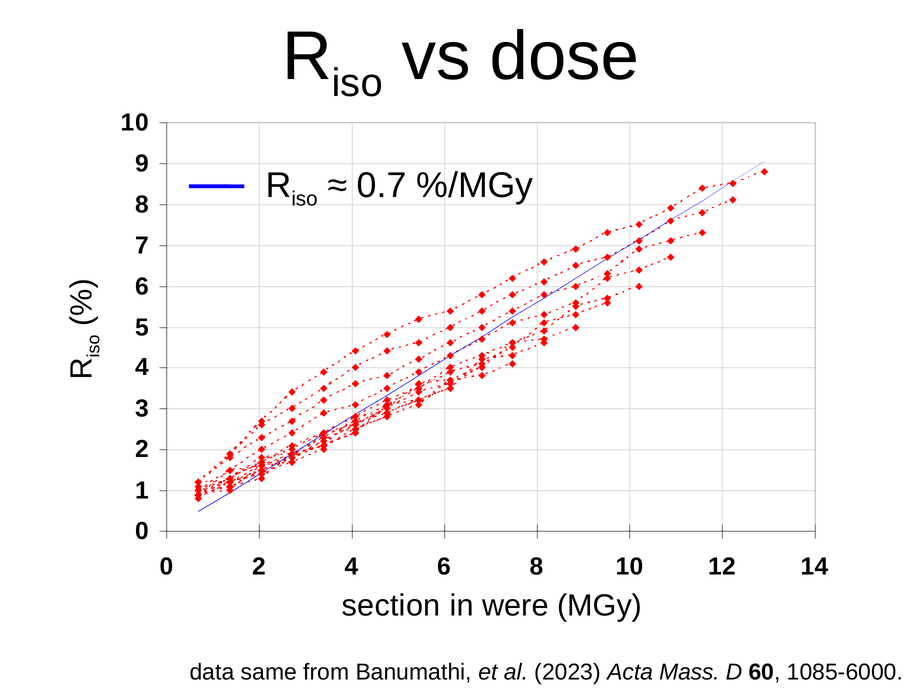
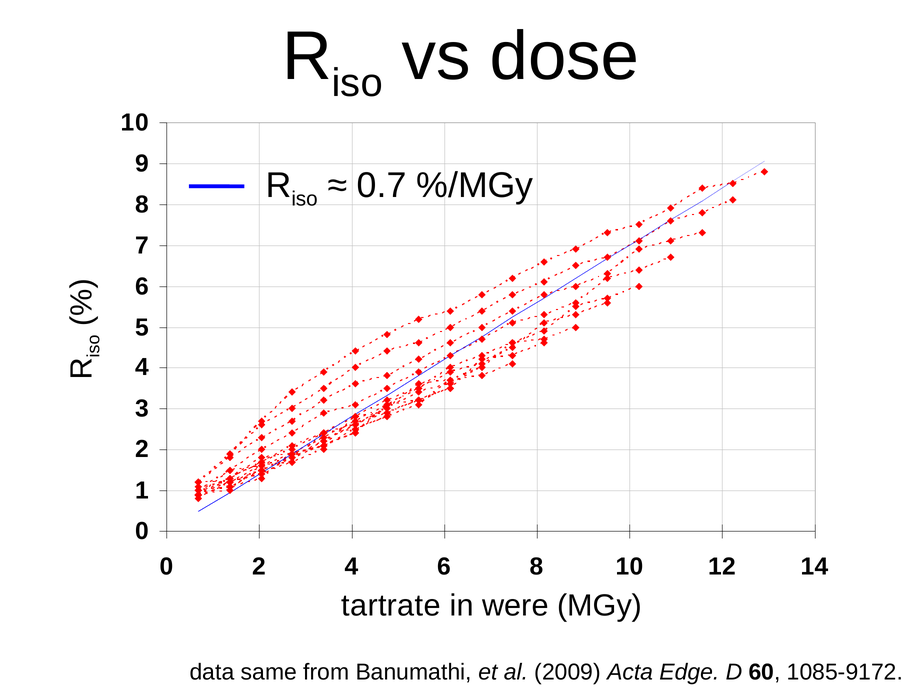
section: section -> tartrate (391, 606)
2023: 2023 -> 2009 (568, 672)
Mass: Mass -> Edge (689, 672)
1085-6000: 1085-6000 -> 1085-9172 (845, 672)
